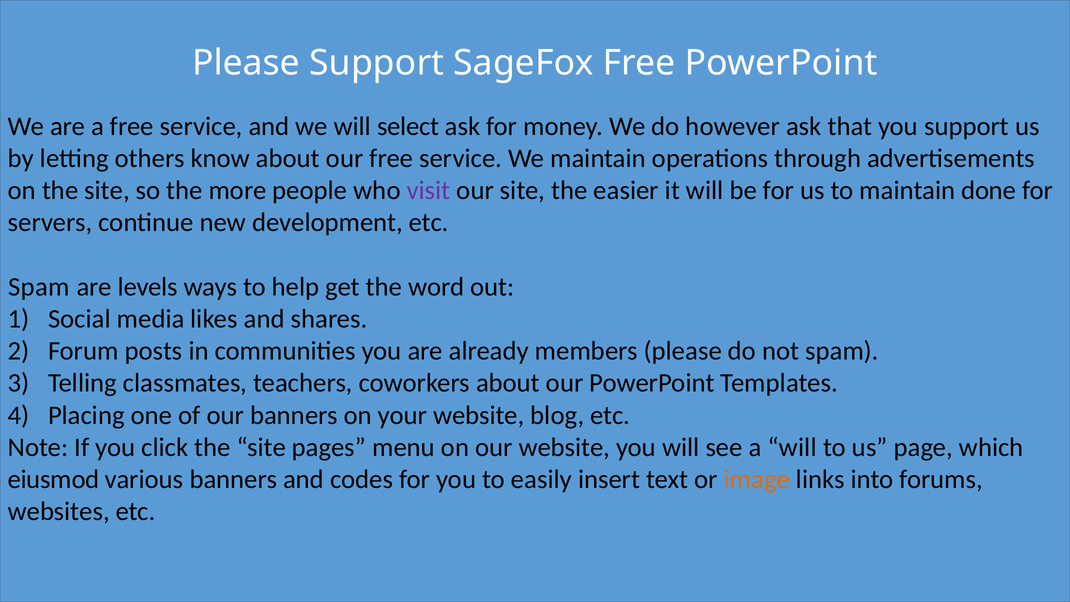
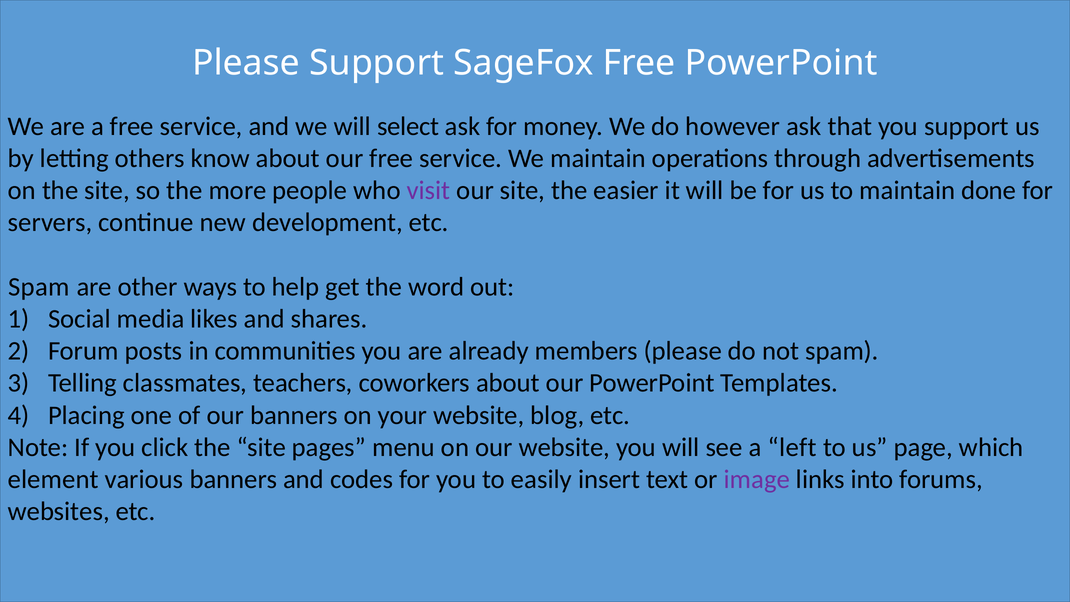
levels: levels -> other (148, 287)
a will: will -> left (792, 447)
eiusmod: eiusmod -> element (53, 479)
image colour: orange -> purple (757, 479)
